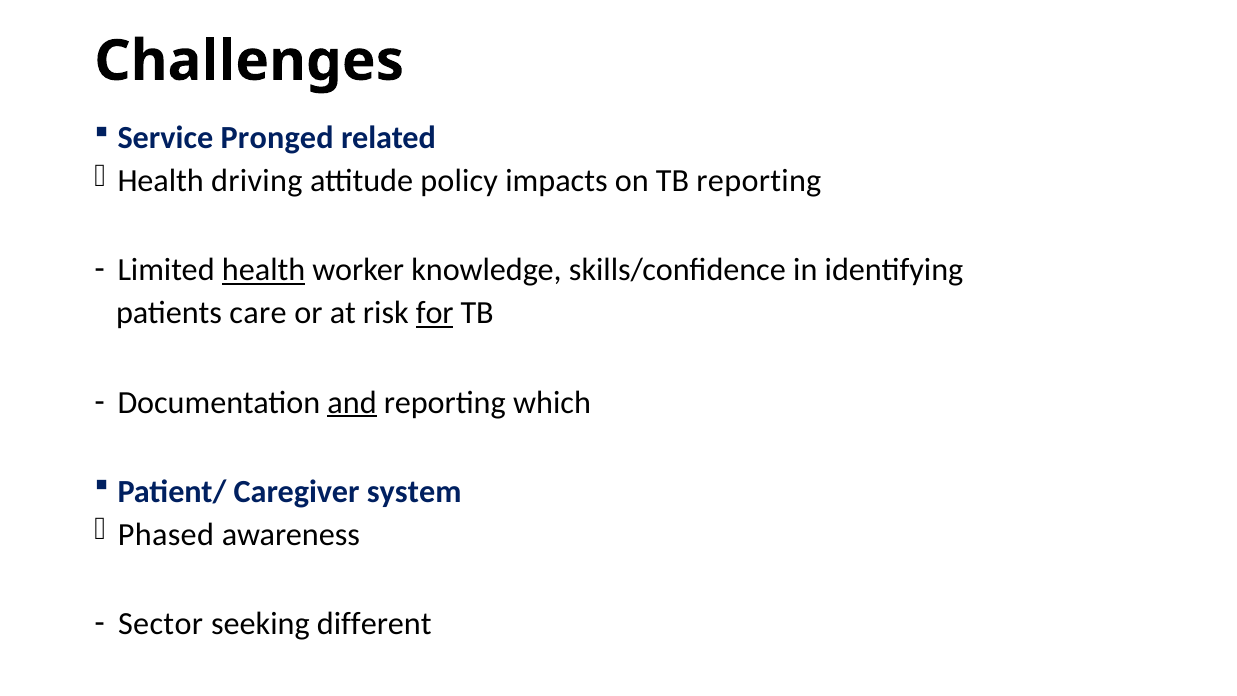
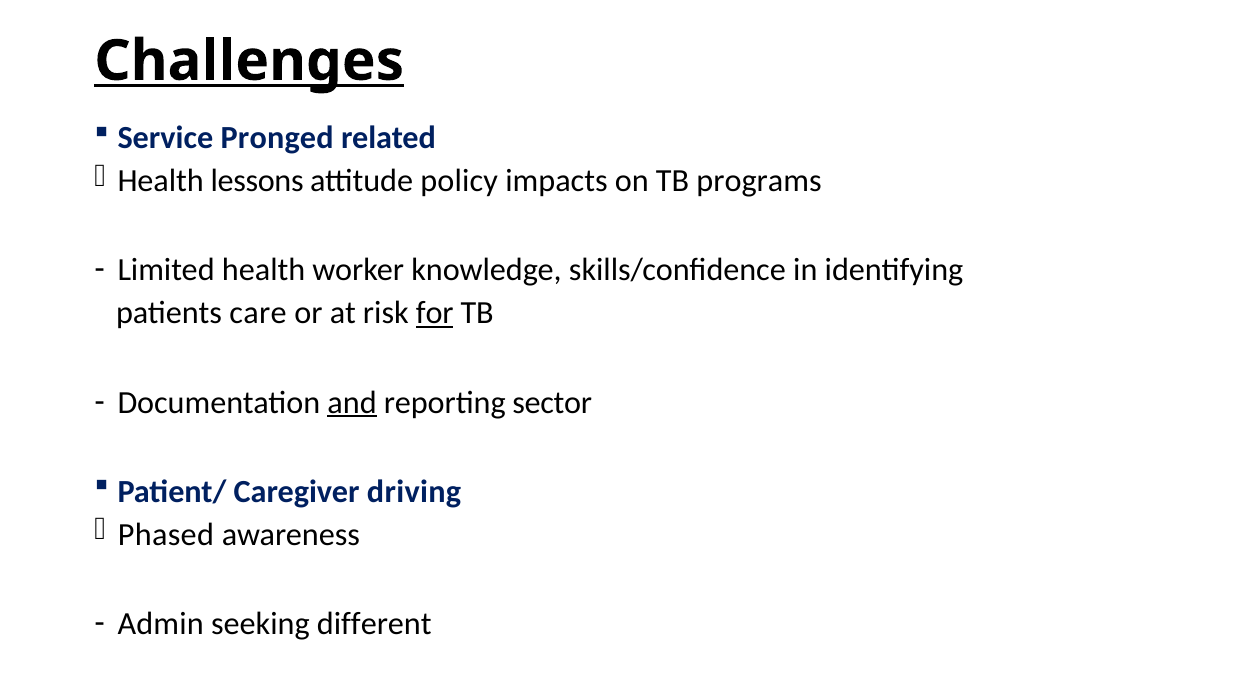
Challenges underline: none -> present (249, 61)
driving: driving -> lessons (257, 181)
TB reporting: reporting -> programs (759, 181)
health underline: present -> none (264, 270)
which: which -> sector (552, 402)
system: system -> driving (414, 492)
Sector: Sector -> Admin (161, 624)
